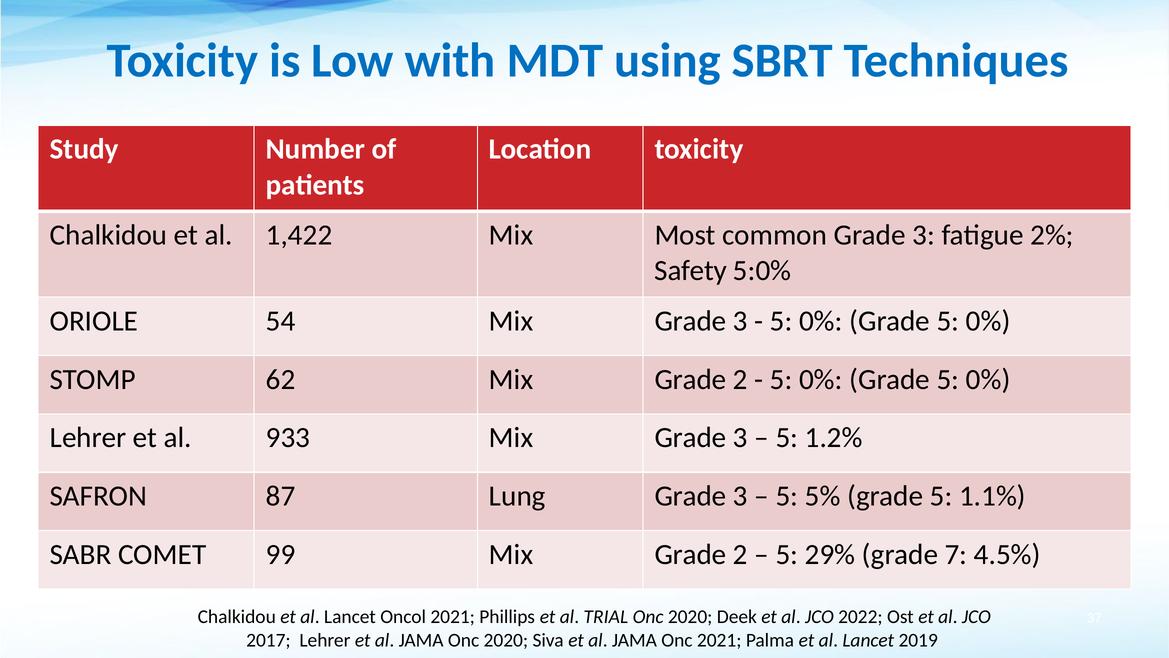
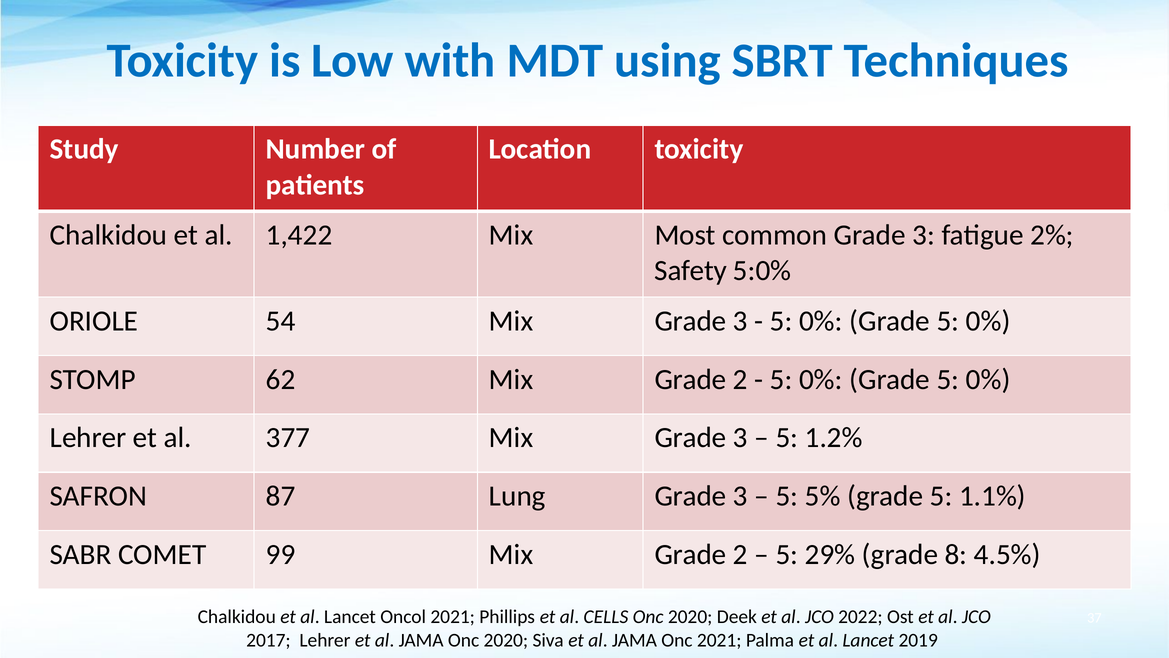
933: 933 -> 377 (288, 437)
7: 7 -> 8 (956, 554)
TRIAL: TRIAL -> CELLS (606, 617)
